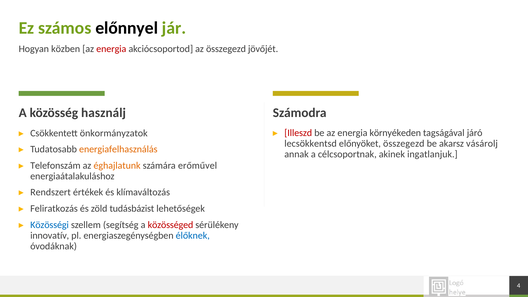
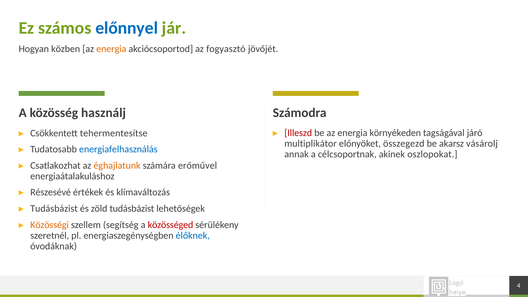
előnnyel colour: black -> blue (127, 28)
energia colour: red -> orange (111, 49)
az összegezd: összegezd -> fogyasztó (226, 49)
önkormányzatok: önkormányzatok -> tehermentesítse (114, 133)
lecsökkentsd: lecsökkentsd -> multiplikátor (311, 144)
energiafelhasználás colour: orange -> blue (118, 149)
ingatlanjuk: ingatlanjuk -> oszlopokat (432, 154)
Telefonszám: Telefonszám -> Csatlakozhat (55, 165)
Rendszert: Rendszert -> Részesévé (51, 192)
Feliratkozás: Feliratkozás -> Tudásbázist (54, 209)
Közösségi colour: blue -> orange (50, 225)
innovatív: innovatív -> szeretnél (50, 235)
